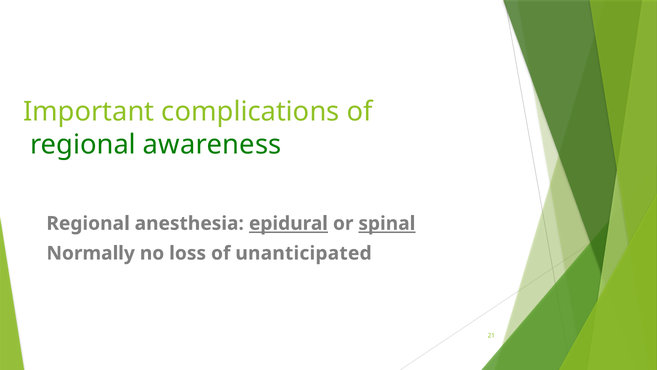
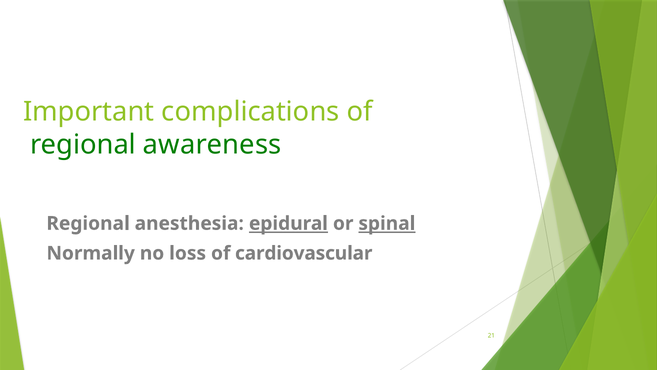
unanticipated: unanticipated -> cardiovascular (304, 253)
